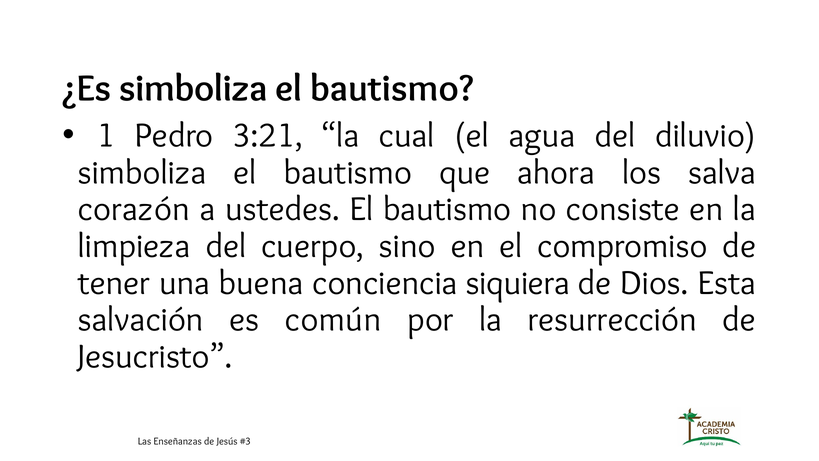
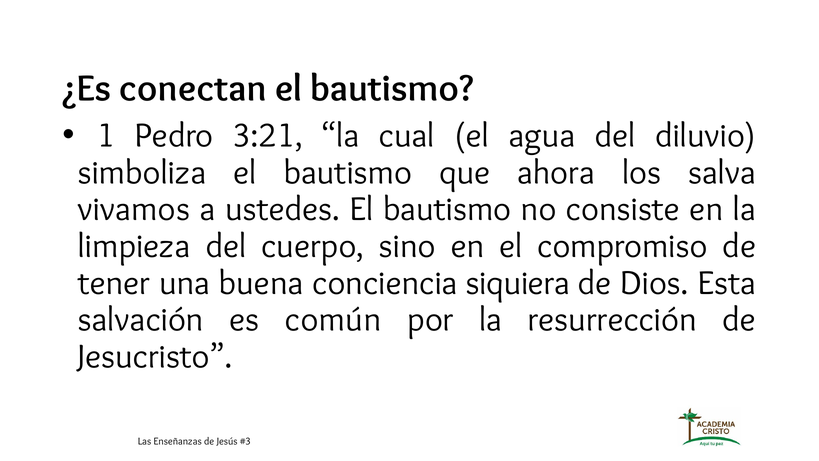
¿Es simboliza: simboliza -> conectan (193, 88)
corazón: corazón -> vivamos (134, 209)
